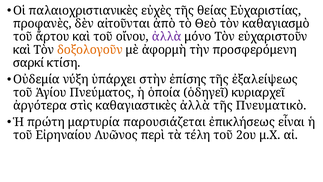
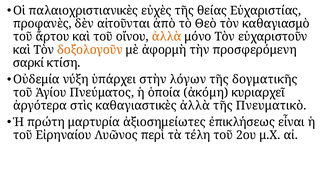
ἀλλὰ colour: purple -> orange (167, 37)
ἐπίσης: ἐπίσης -> λόγων (188, 79)
ἐξαλείψεως: ἐξαλείψεως -> δογματικῆς (265, 79)
ὁδηγεῖ: ὁδηγεῖ -> ἀκόμη (206, 92)
παρουσιάζεται: παρουσιάζεται -> ἀξιοσημείωτες (164, 122)
